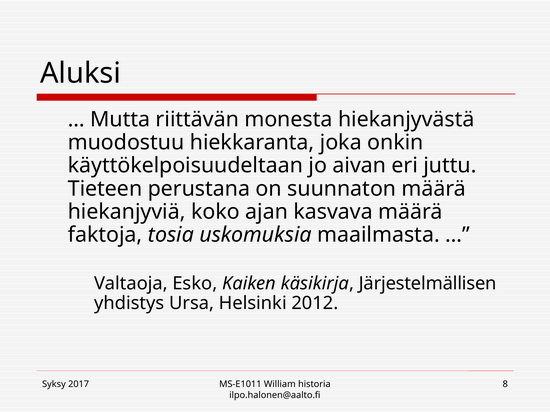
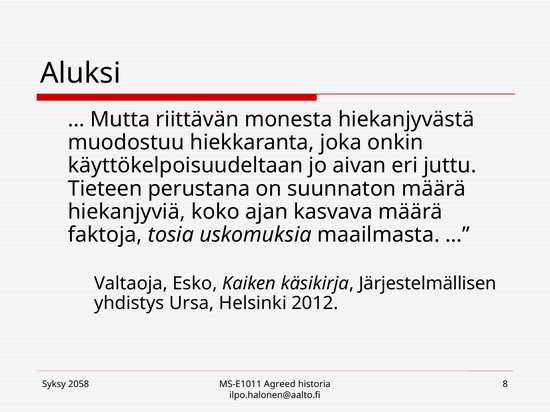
2017: 2017 -> 2058 (79, 385)
William: William -> Agreed (280, 385)
